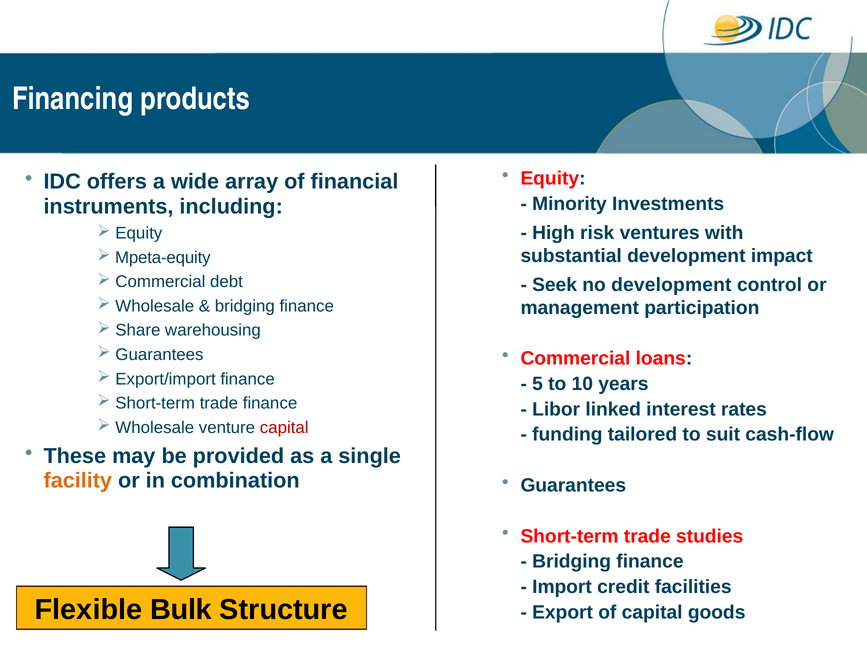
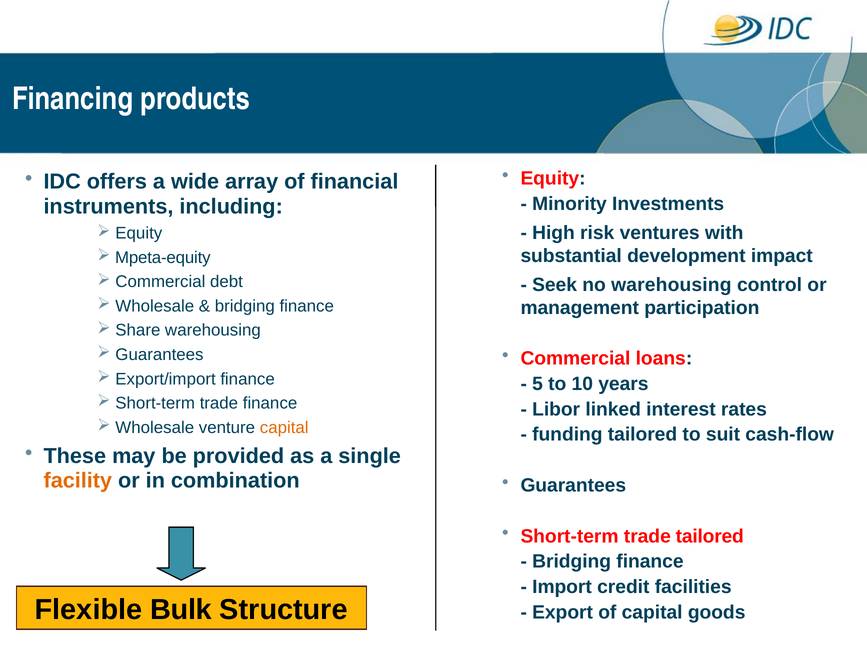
no development: development -> warehousing (671, 285)
capital colour: red -> orange (284, 428)
trade studies: studies -> tailored (710, 536)
